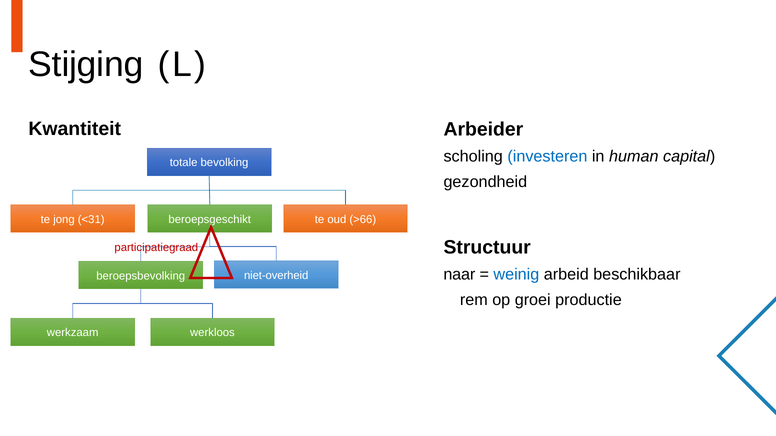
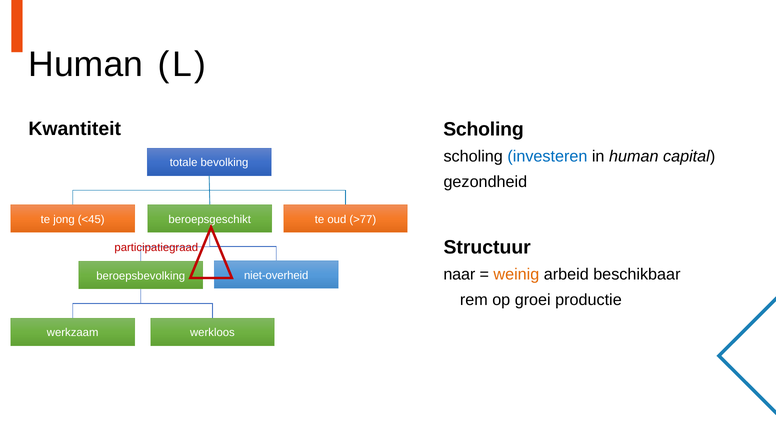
Stijging: Stijging -> Human (86, 65)
Kwantiteit Arbeider: Arbeider -> Scholing (483, 129)
<31: <31 -> <45 (91, 220)
>66: >66 -> >77 (363, 220)
weinig colour: blue -> orange (516, 275)
